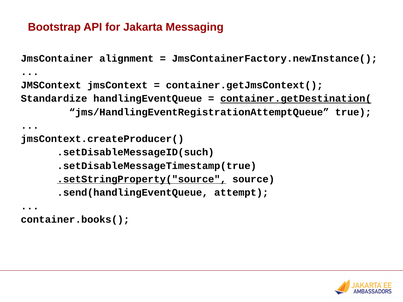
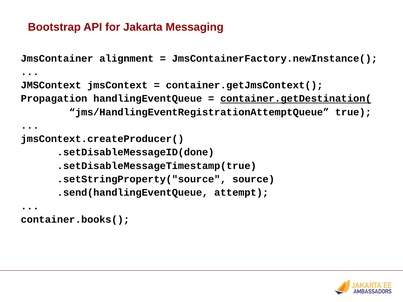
Standardize: Standardize -> Propagation (54, 99)
.setDisableMessageID(such: .setDisableMessageID(such -> .setDisableMessageID(done (136, 152)
.setStringProperty("source underline: present -> none (142, 179)
